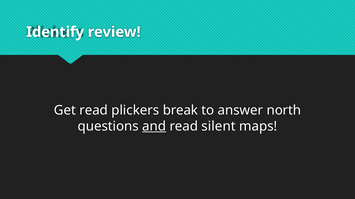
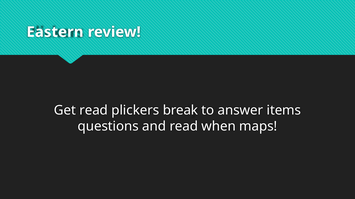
Identify: Identify -> Eastern (55, 32)
north: north -> items (284, 111)
and underline: present -> none (154, 127)
silent: silent -> when (219, 127)
